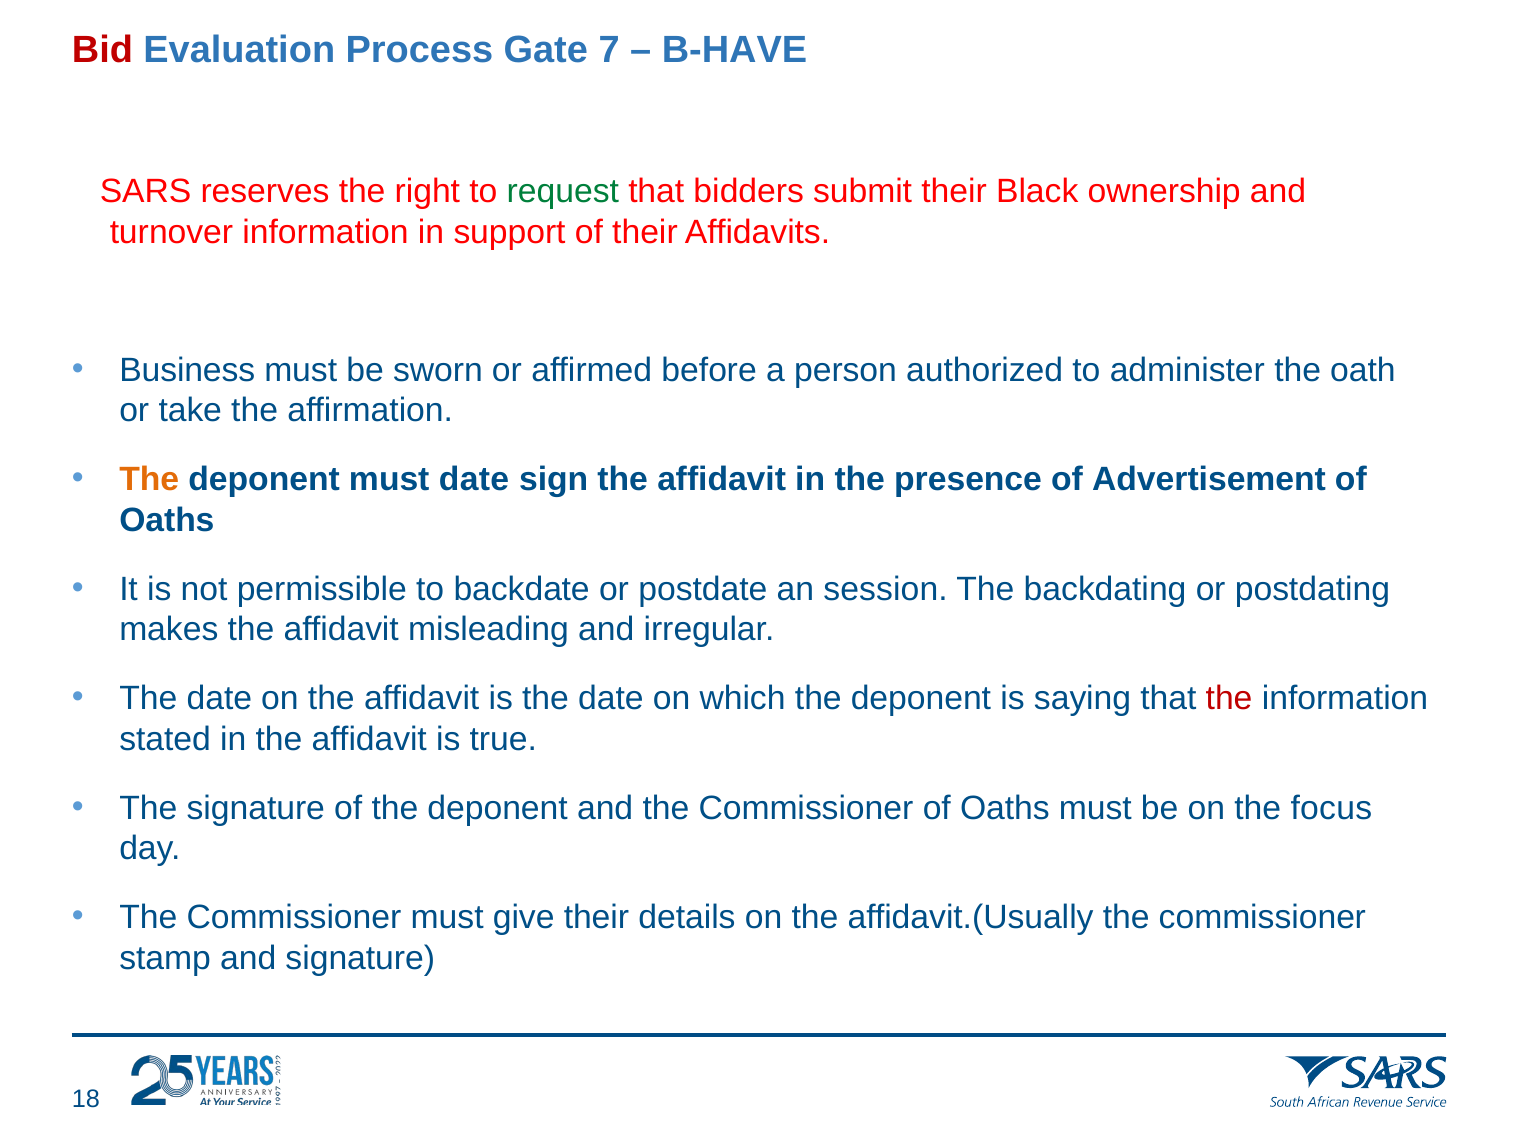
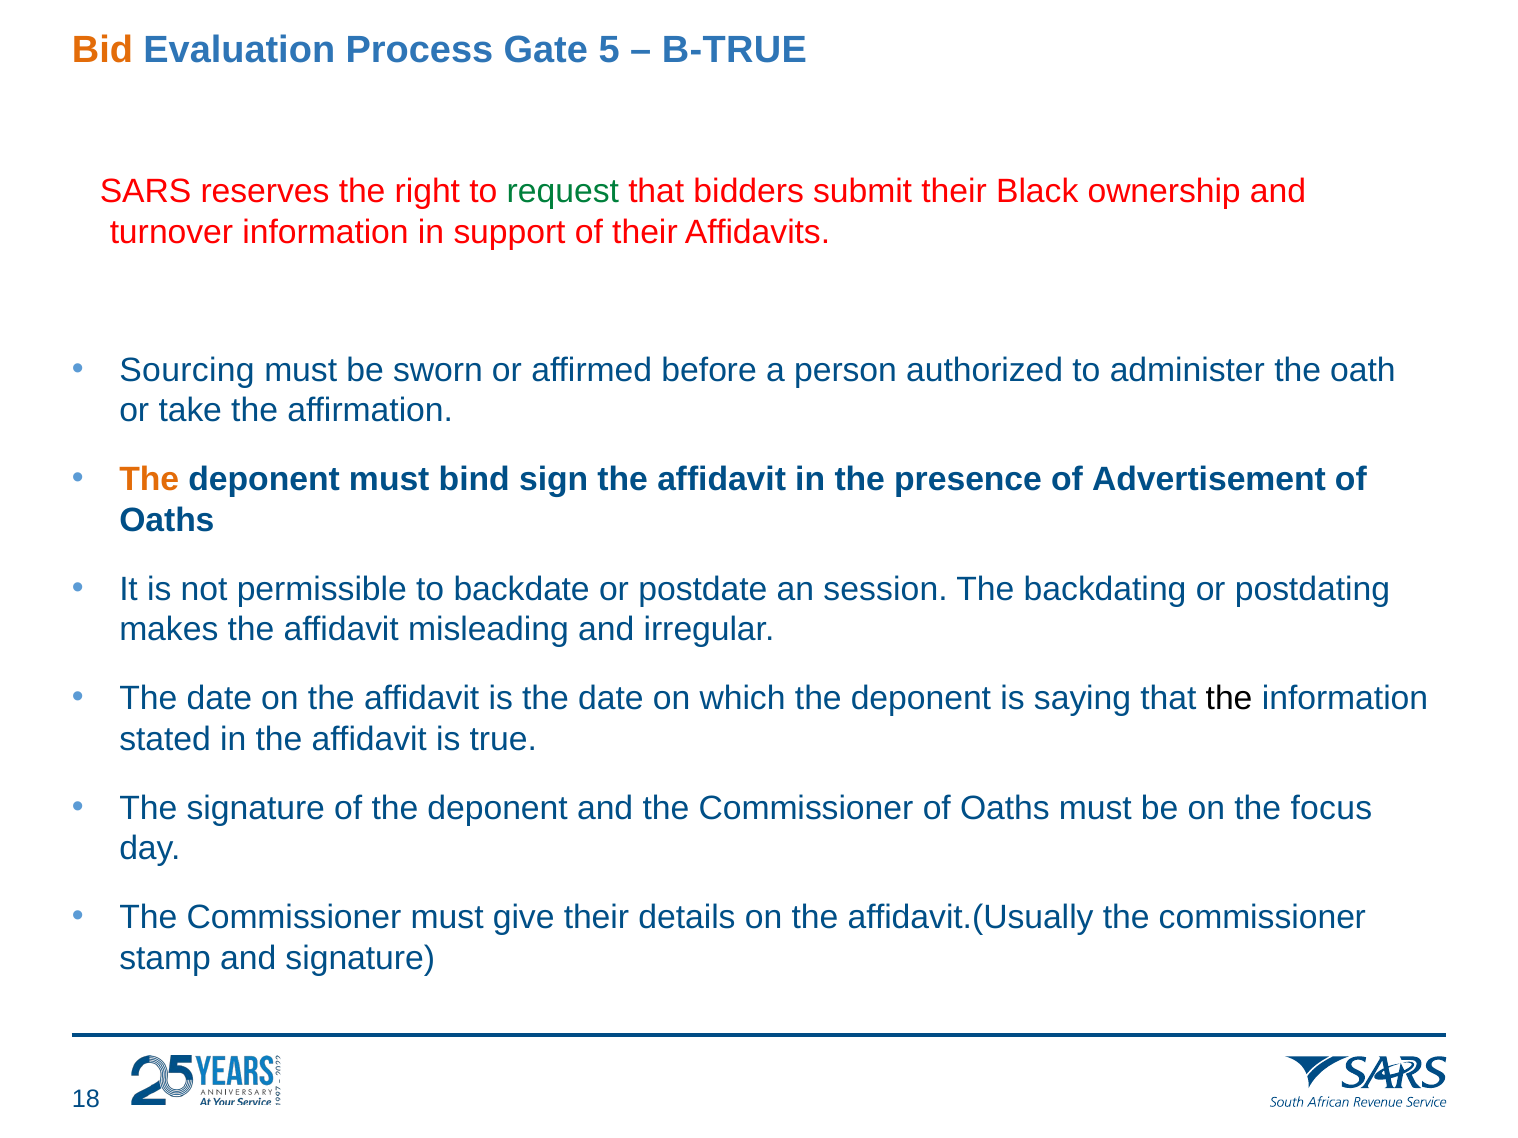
Bid colour: red -> orange (102, 50)
7: 7 -> 5 (609, 50)
B-HAVE: B-HAVE -> B-TRUE (734, 50)
Business: Business -> Sourcing (187, 370)
must date: date -> bind (474, 480)
the colour: red -> black (1229, 699)
